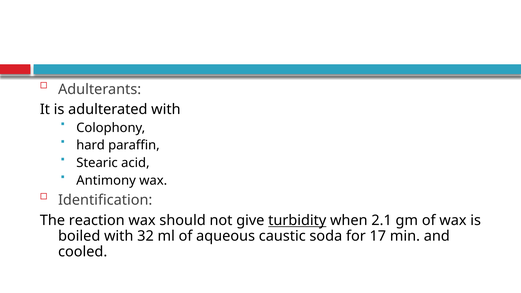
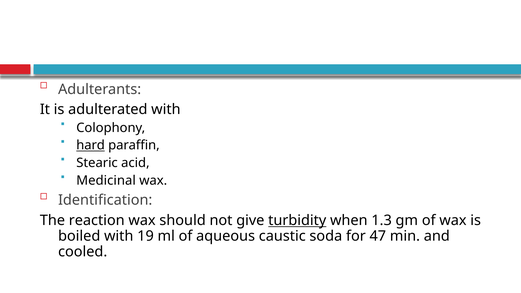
hard underline: none -> present (91, 145)
Antimony: Antimony -> Medicinal (106, 181)
2.1: 2.1 -> 1.3 (382, 220)
32: 32 -> 19 (145, 236)
17: 17 -> 47 (378, 236)
